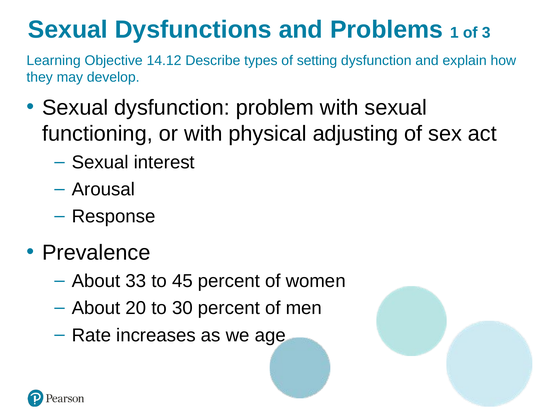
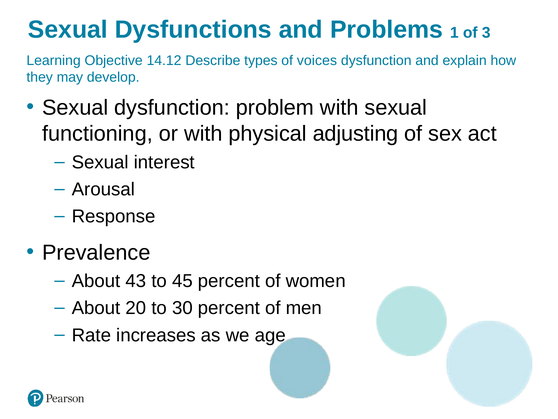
setting: setting -> voices (317, 60)
33: 33 -> 43 (136, 281)
